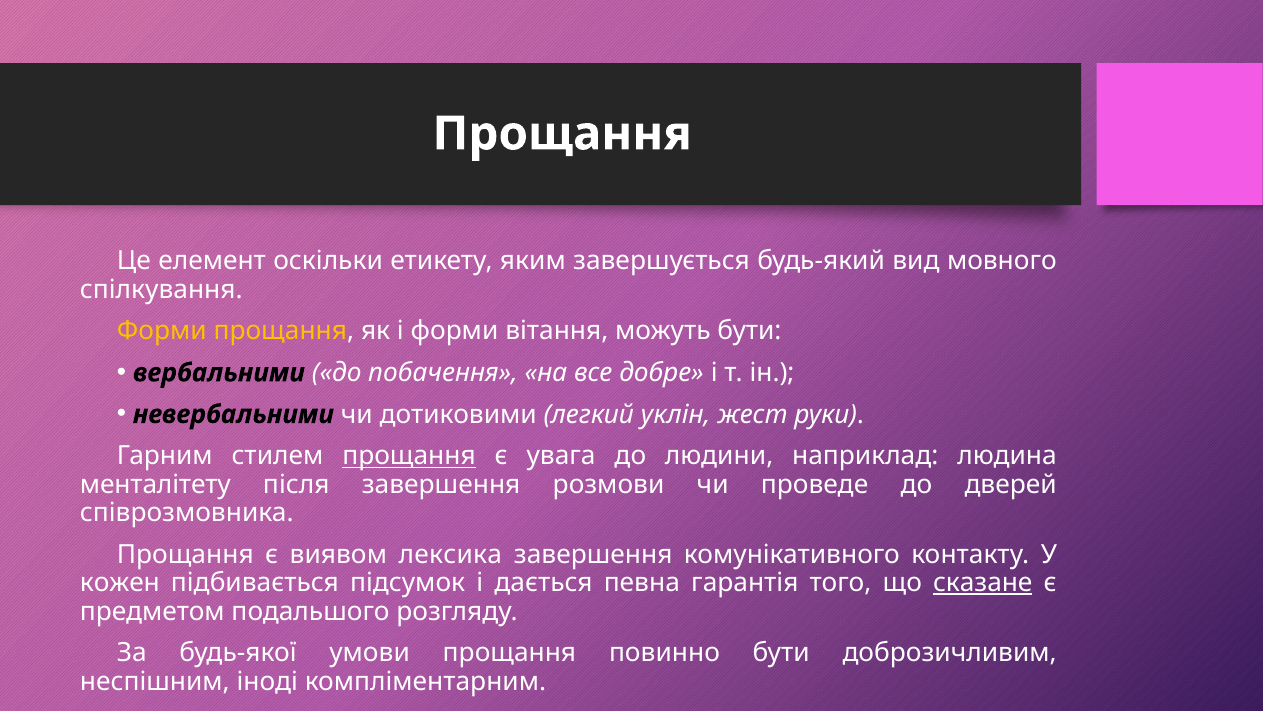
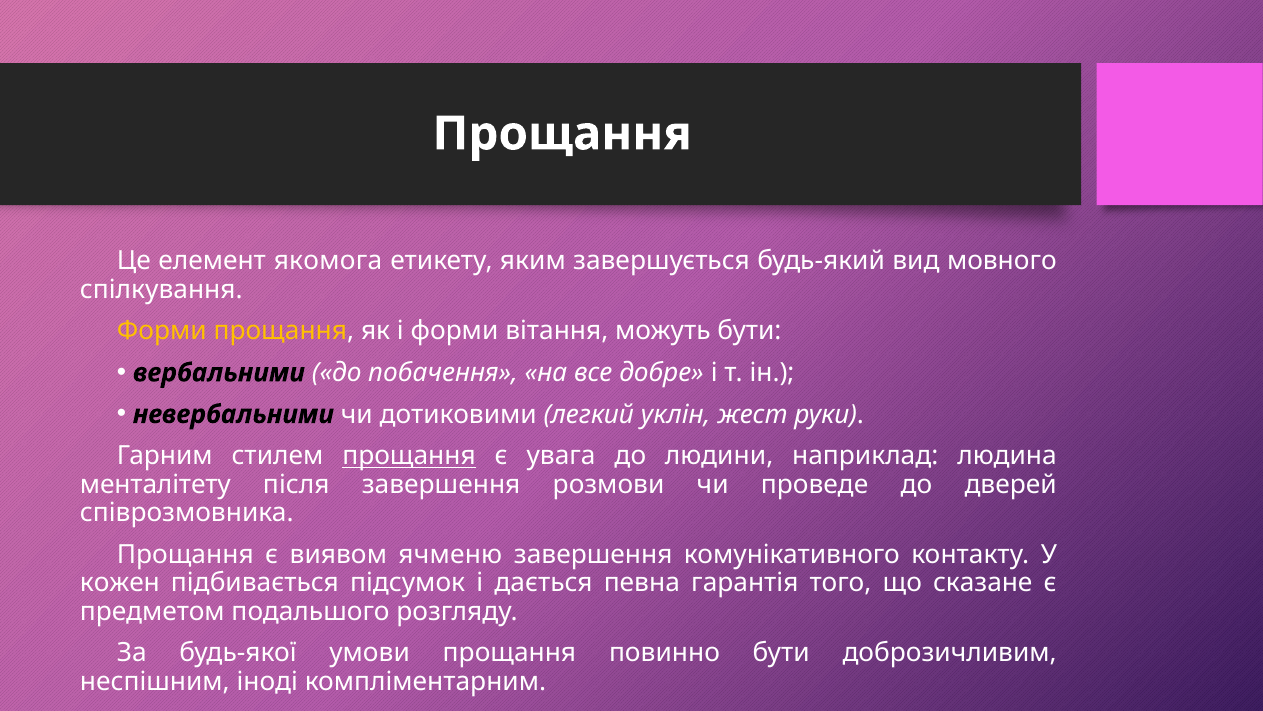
оскільки: оскільки -> якомога (328, 261)
лексика: лексика -> ячменю (450, 554)
сказане underline: present -> none (983, 582)
